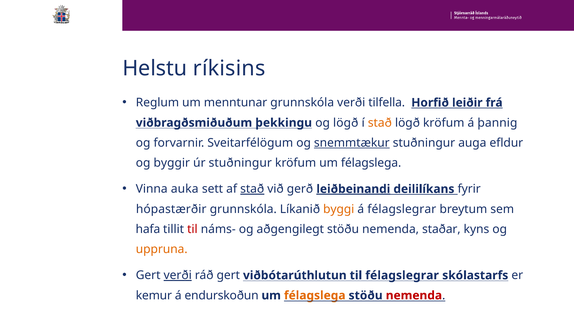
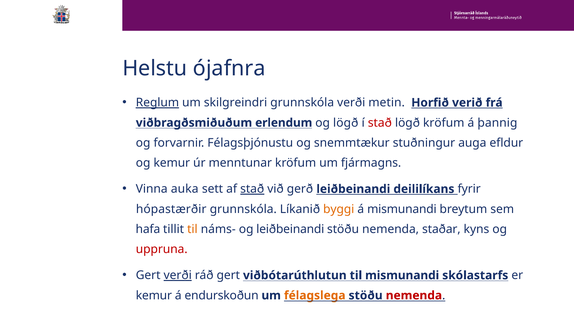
ríkisins: ríkisins -> ójafnra (229, 68)
Reglum underline: none -> present (157, 103)
menntunar: menntunar -> skilgreindri (236, 103)
tilfella: tilfella -> metin (387, 103)
leiðir: leiðir -> verið (467, 103)
þekkingu: þekkingu -> erlendum (284, 123)
stað colour: orange -> red (380, 123)
Sveitarfélögum: Sveitarfélögum -> Félagsþjónustu (250, 143)
snemmtækur underline: present -> none (352, 143)
og byggir: byggir -> kemur (172, 163)
úr stuðningur: stuðningur -> menntunar (240, 163)
kröfum um félagslega: félagslega -> fjármagns (371, 163)
leiðbeinandi underline: present -> none (353, 189)
á félagslegrar: félagslegrar -> mismunandi (402, 209)
til colour: red -> orange (192, 229)
og aðgengilegt: aðgengilegt -> leiðbeinandi (290, 229)
uppruna colour: orange -> red (162, 249)
til félagslegrar: félagslegrar -> mismunandi (402, 275)
